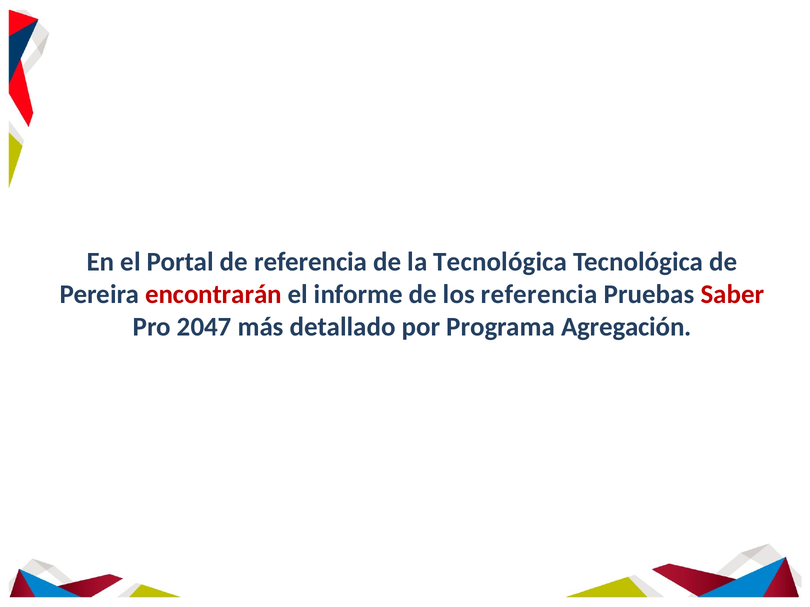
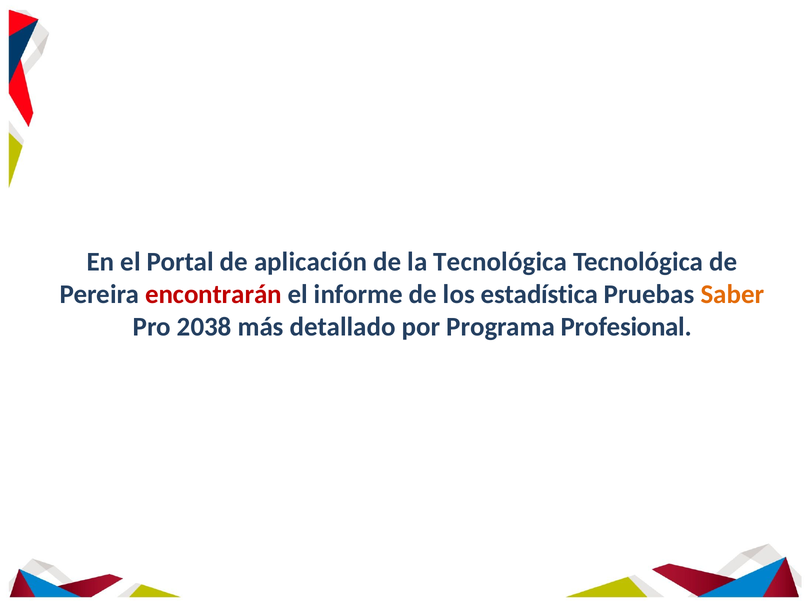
de referencia: referencia -> aplicación (311, 262)
los referencia: referencia -> estadística (539, 294)
Saber colour: red -> orange (732, 294)
2047: 2047 -> 2038 (204, 327)
Agregación: Agregación -> Profesional (626, 327)
